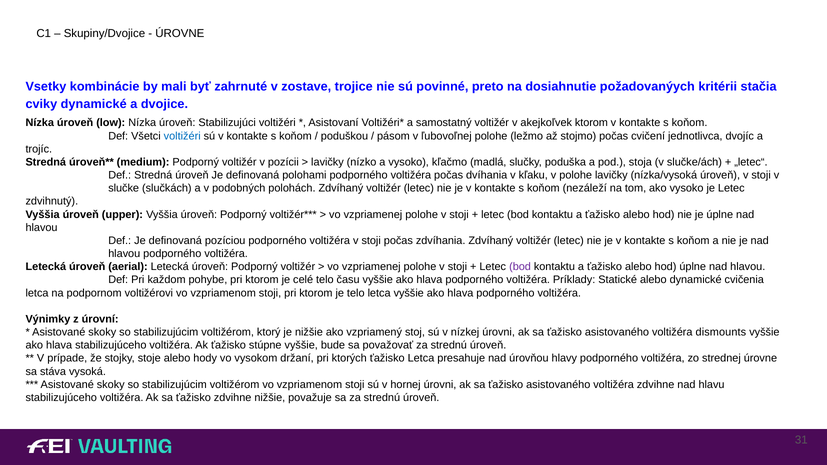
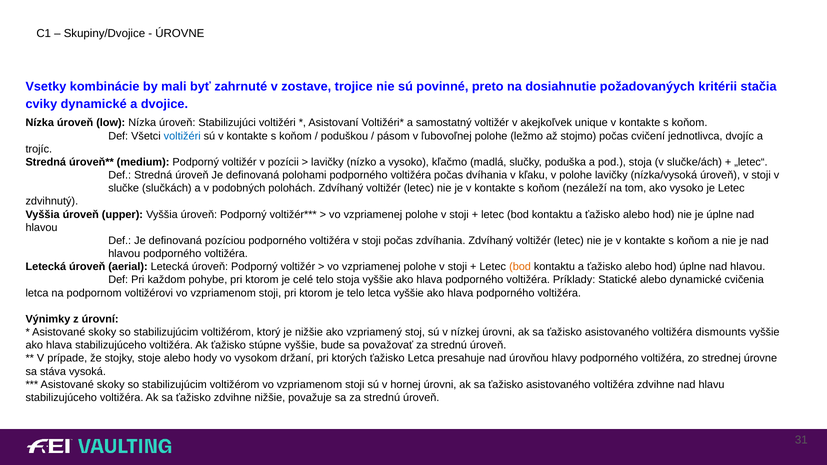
akejkoľvek ktorom: ktorom -> unique (591, 123)
bod colour: purple -> orange (520, 267)
telo času: času -> stoja (348, 280)
